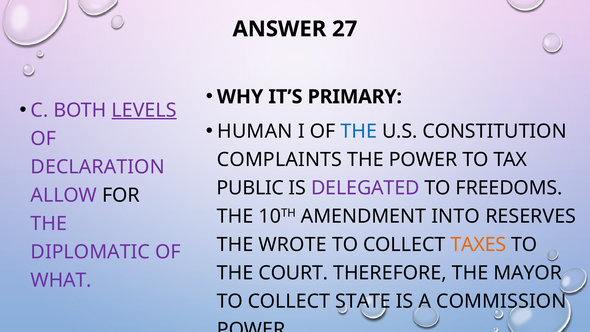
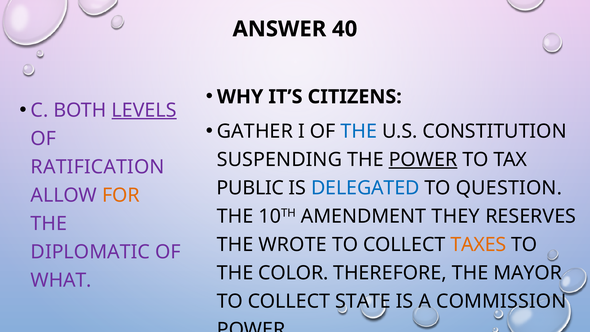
27: 27 -> 40 (345, 29)
PRIMARY: PRIMARY -> CITIZENS (355, 97)
HUMAN: HUMAN -> GATHER (255, 131)
COMPLAINTS: COMPLAINTS -> SUSPENDING (279, 160)
POWER underline: none -> present (423, 160)
DECLARATION: DECLARATION -> RATIFICATION (98, 167)
DELEGATED colour: purple -> blue (365, 188)
FREEDOMS: FREEDOMS -> QUESTION (509, 188)
FOR colour: black -> orange (121, 195)
INTO: INTO -> THEY (456, 216)
COURT: COURT -> COLOR (293, 273)
